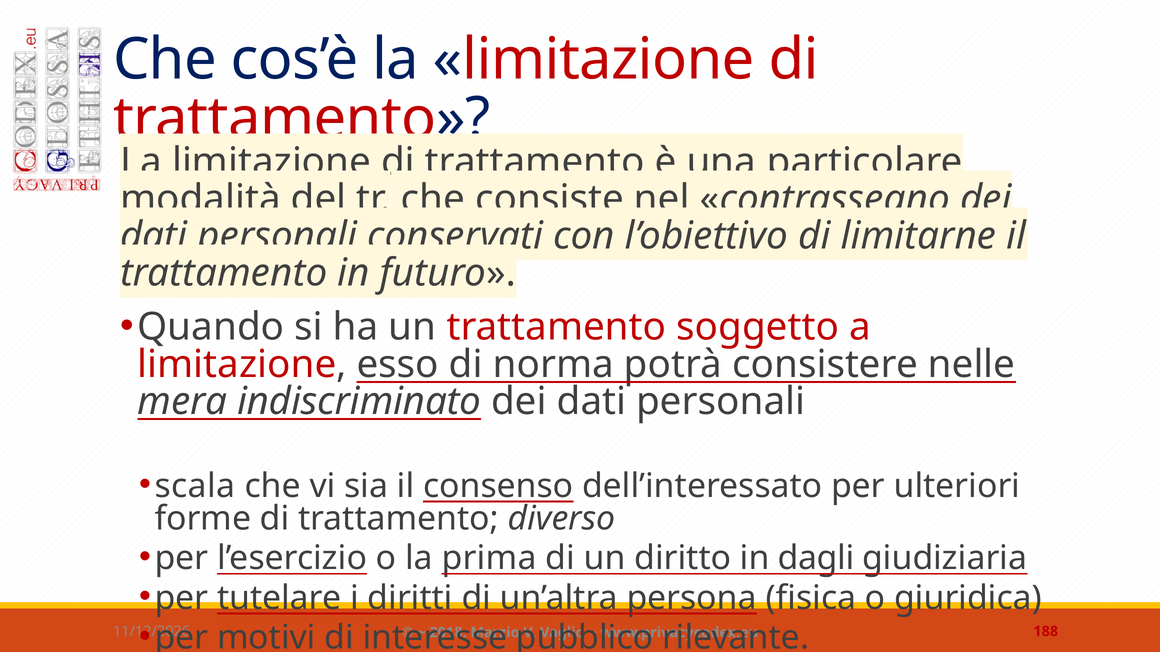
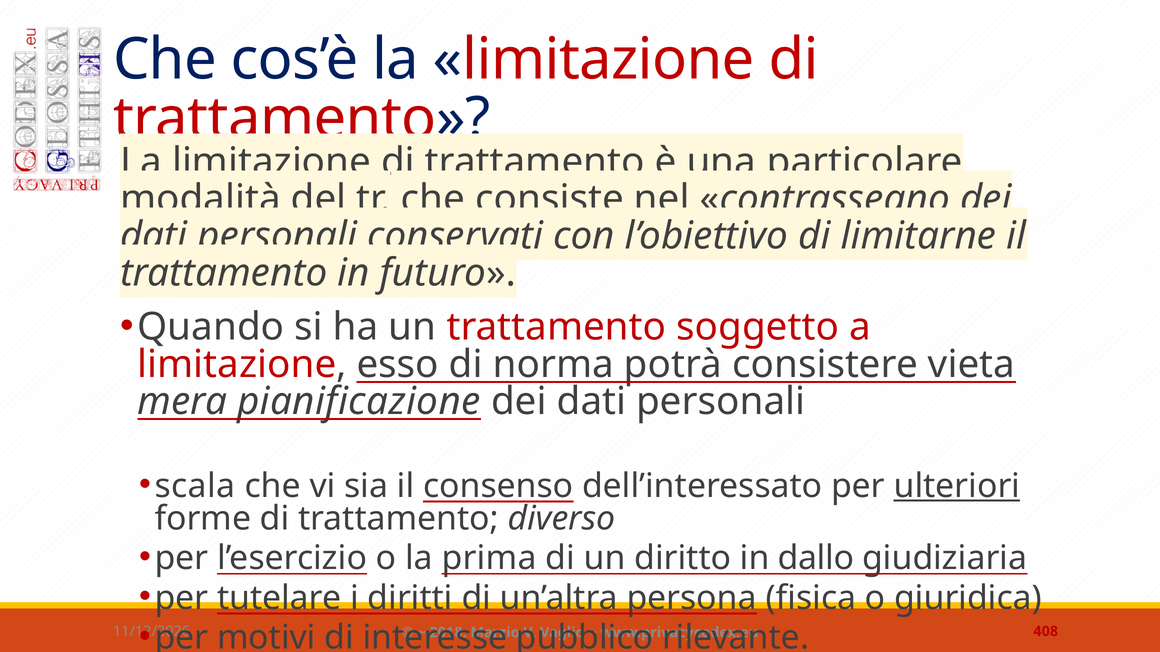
nelle: nelle -> vieta (972, 365)
indiscriminato: indiscriminato -> pianificazione (359, 402)
ulteriori underline: none -> present (957, 486)
dagli: dagli -> dallo (816, 559)
188: 188 -> 408 (1046, 632)
